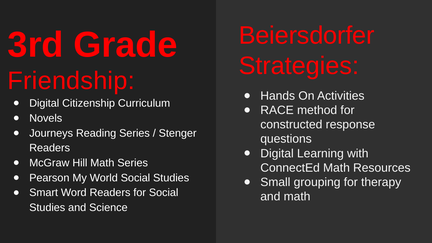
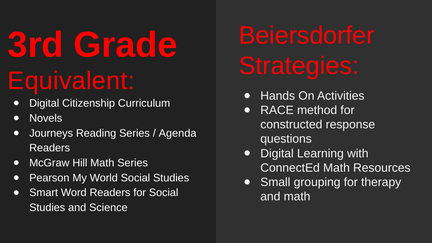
Friendship: Friendship -> Equivalent (71, 81)
Stenger: Stenger -> Agenda (178, 133)
